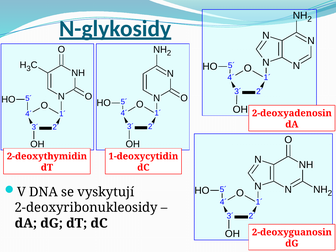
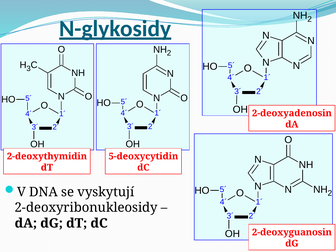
1-deoxycytidin: 1-deoxycytidin -> 5-deoxycytidin (143, 156)
